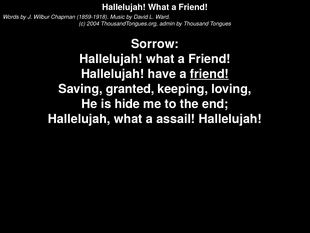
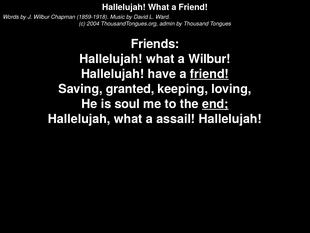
Sorrow: Sorrow -> Friends (155, 44)
Friend: Friend -> Wilbur (209, 59)
hide: hide -> soul (127, 104)
end underline: none -> present (215, 104)
